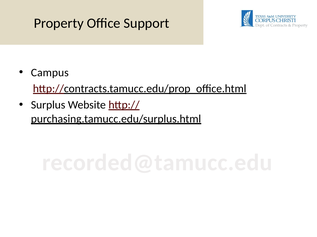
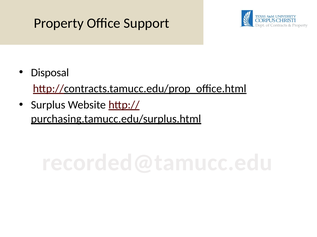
Campus: Campus -> Disposal (50, 73)
